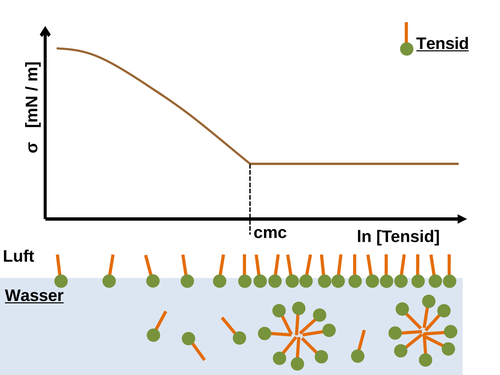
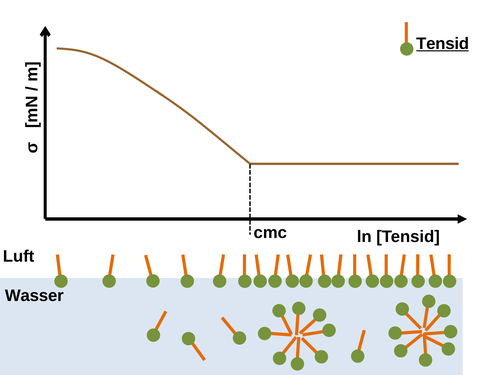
Wasser underline: present -> none (34, 296)
